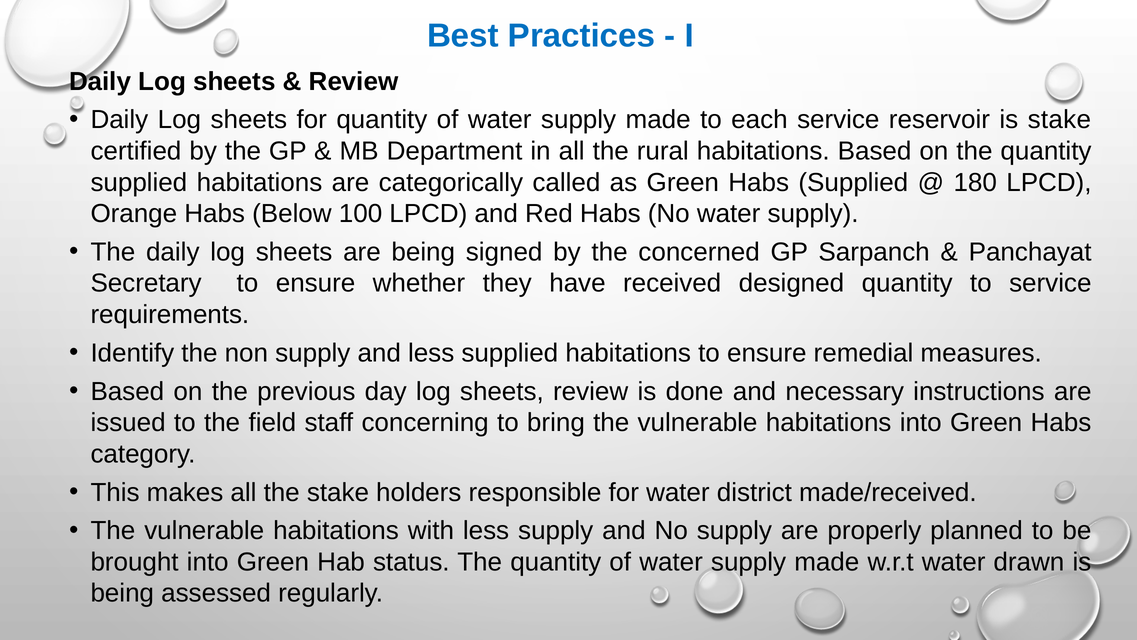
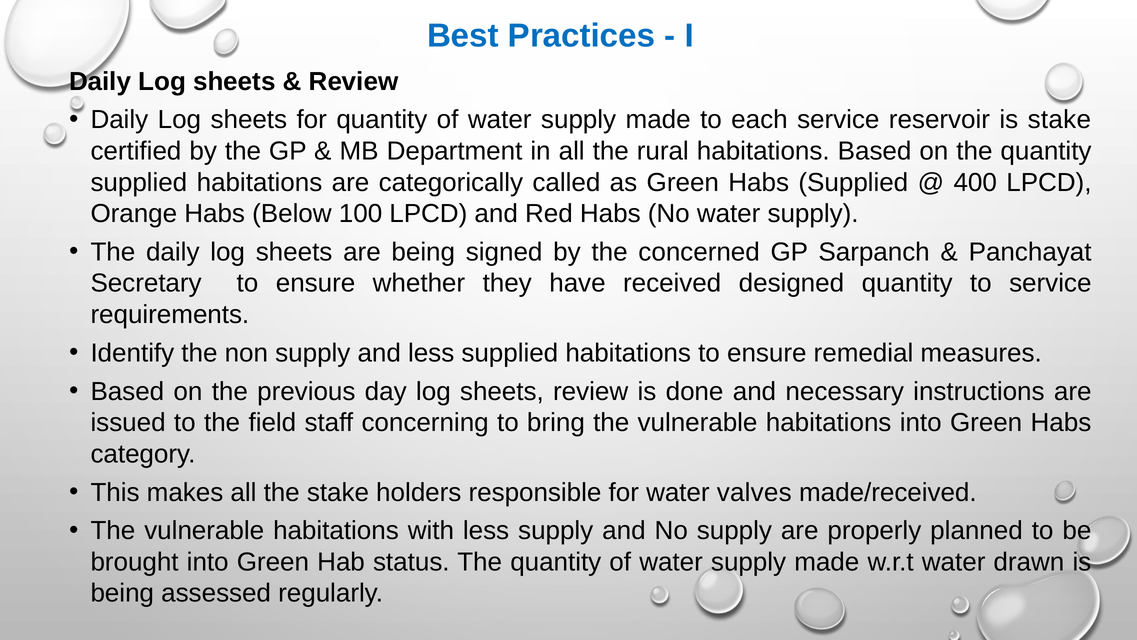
180: 180 -> 400 (975, 182)
district: district -> valves (754, 492)
